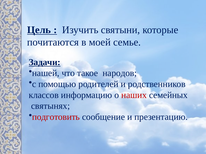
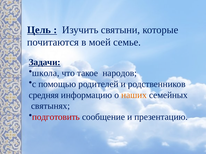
нашей: нашей -> школа (46, 73)
классов: классов -> средняя (44, 95)
наших colour: red -> orange (134, 95)
